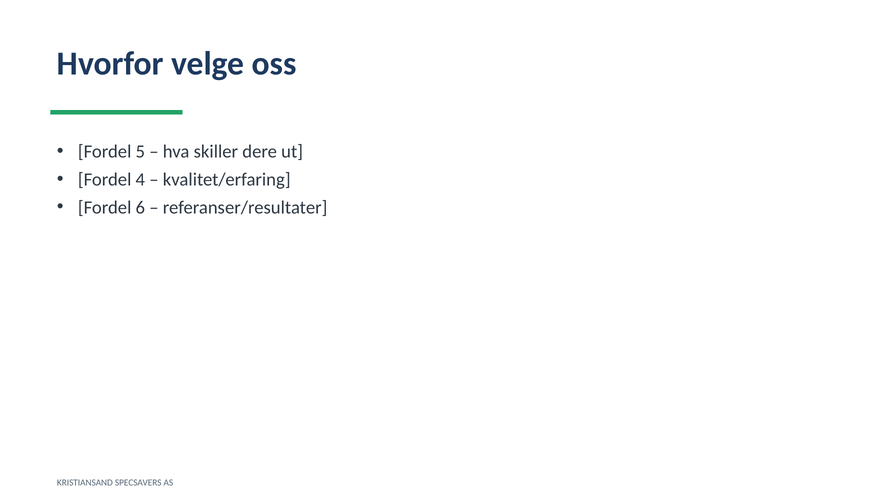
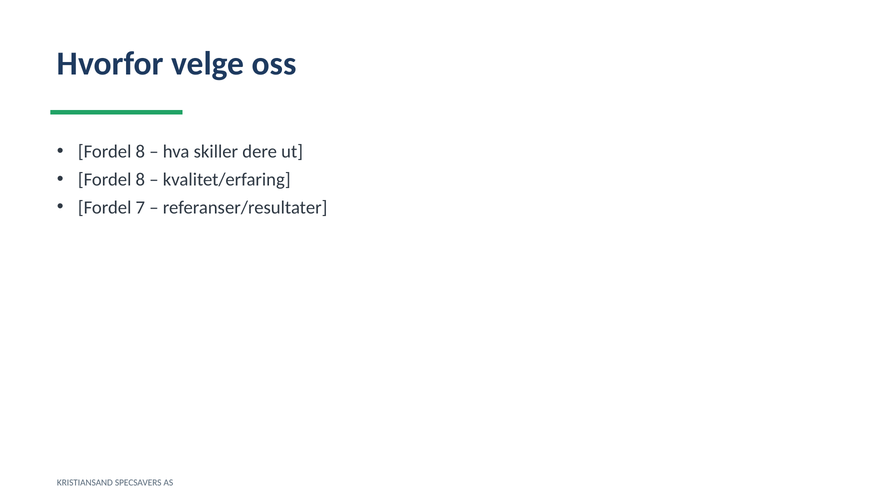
5: 5 -> 8 (140, 152)
4: 4 -> 8 (140, 180)
6: 6 -> 7 (140, 208)
